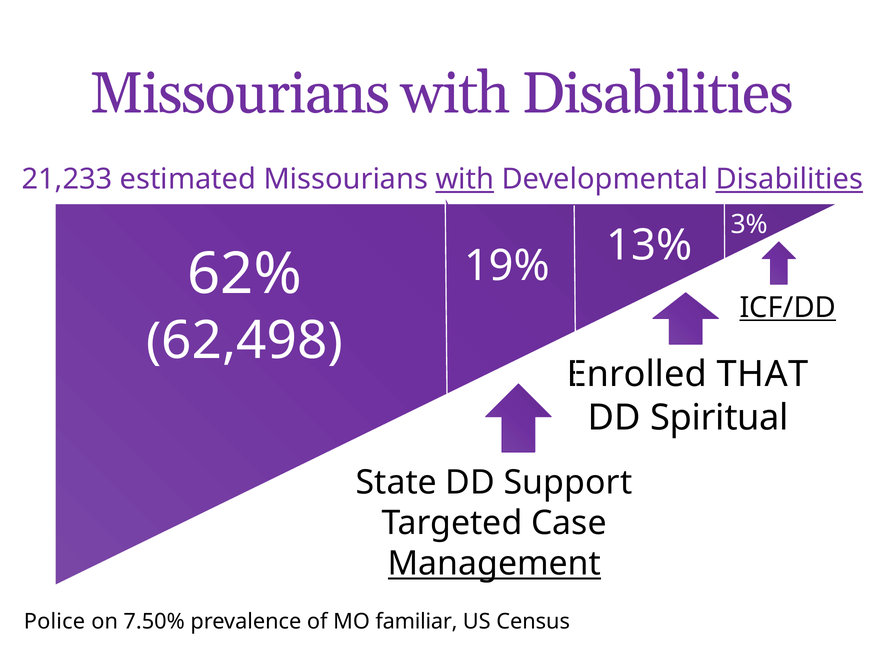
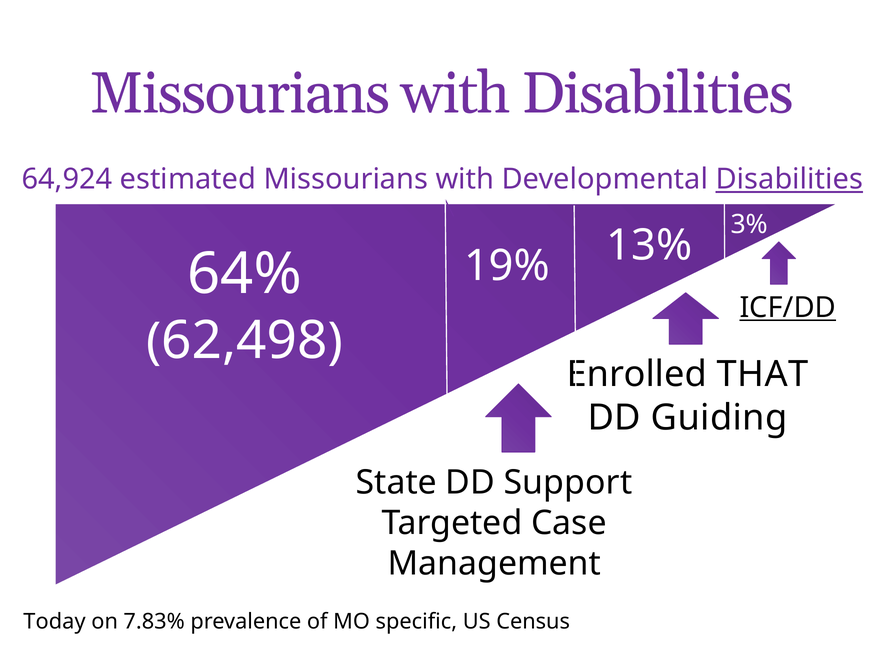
21,233: 21,233 -> 64,924 (67, 179)
with underline: present -> none (465, 179)
62%: 62% -> 64% (245, 274)
Spiritual: Spiritual -> Guiding (719, 418)
Management underline: present -> none (494, 563)
Police: Police -> Today (54, 621)
7.50%: 7.50% -> 7.83% (154, 621)
familiar: familiar -> specific (416, 621)
